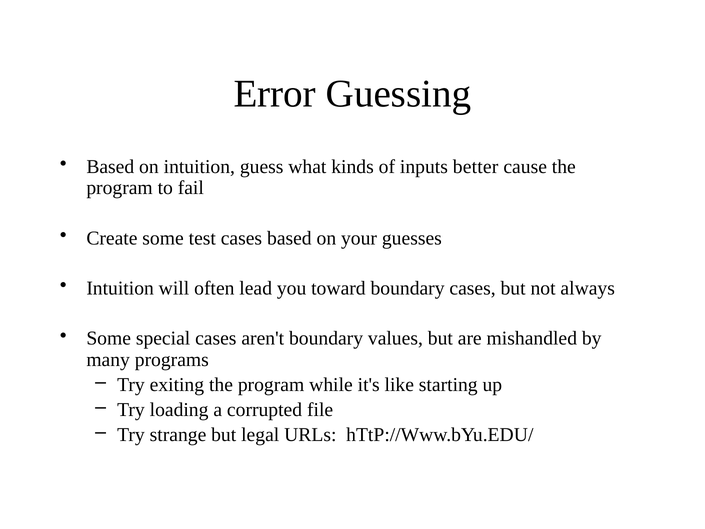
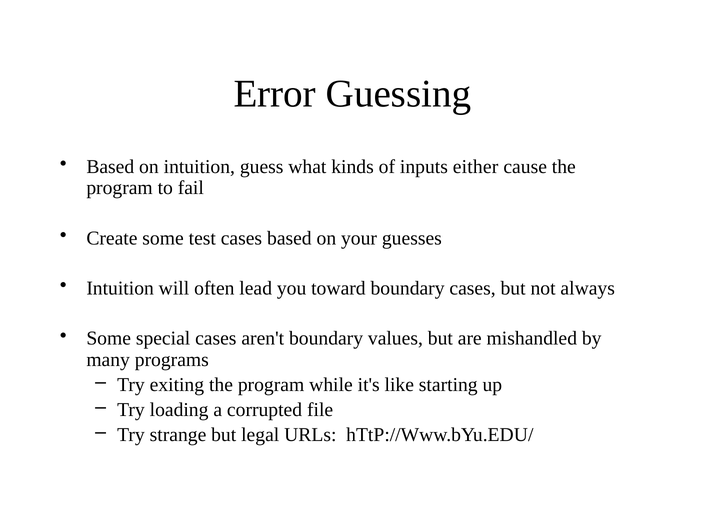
better: better -> either (476, 167)
